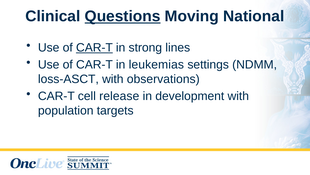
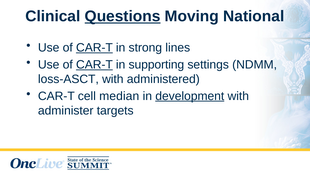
CAR-T underline: none -> present (94, 64)
leukemias: leukemias -> supporting (156, 64)
observations: observations -> administered (163, 79)
release: release -> median (119, 96)
development underline: none -> present (190, 96)
population: population -> administer (66, 110)
